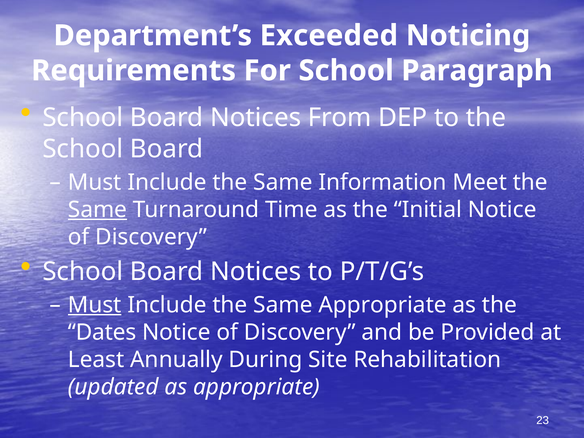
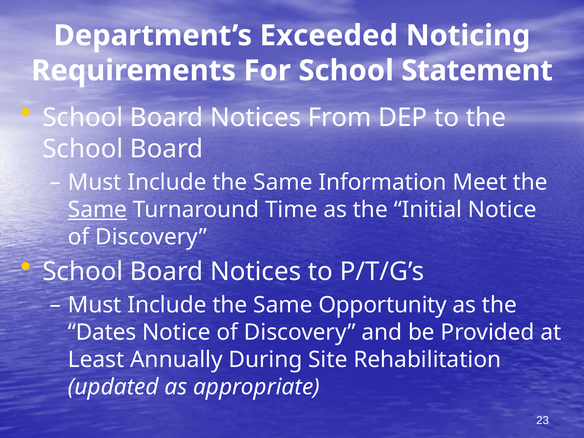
Paragraph: Paragraph -> Statement (477, 71)
Must underline: present -> none (95, 305)
Same Appropriate: Appropriate -> Opportunity (383, 305)
